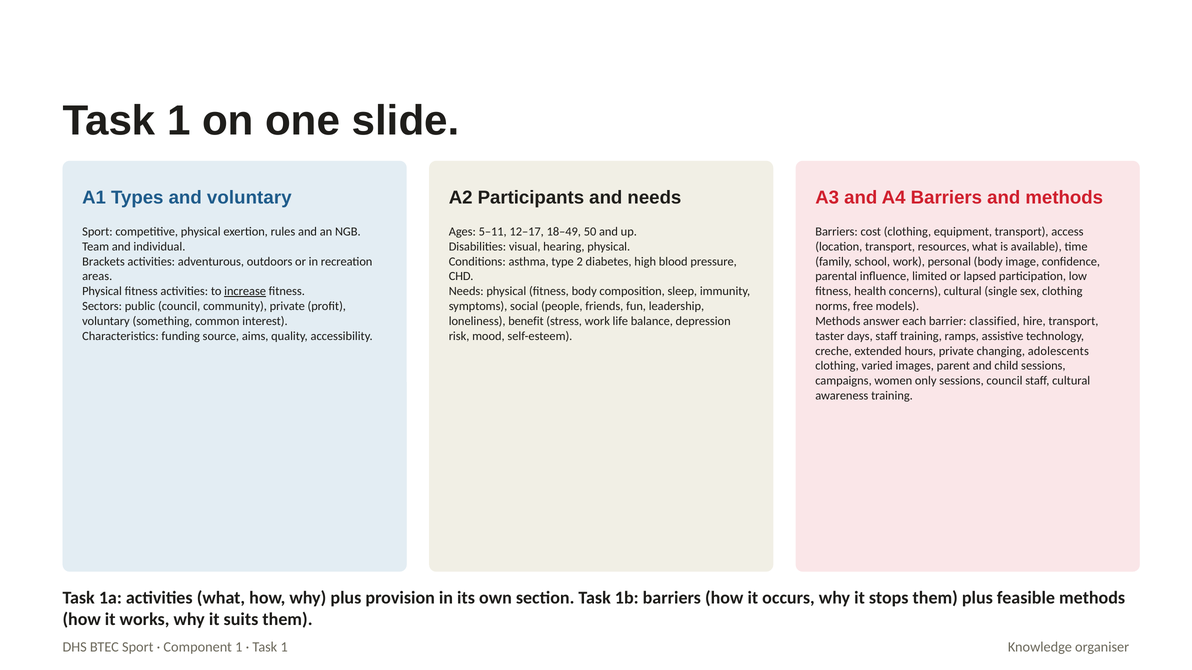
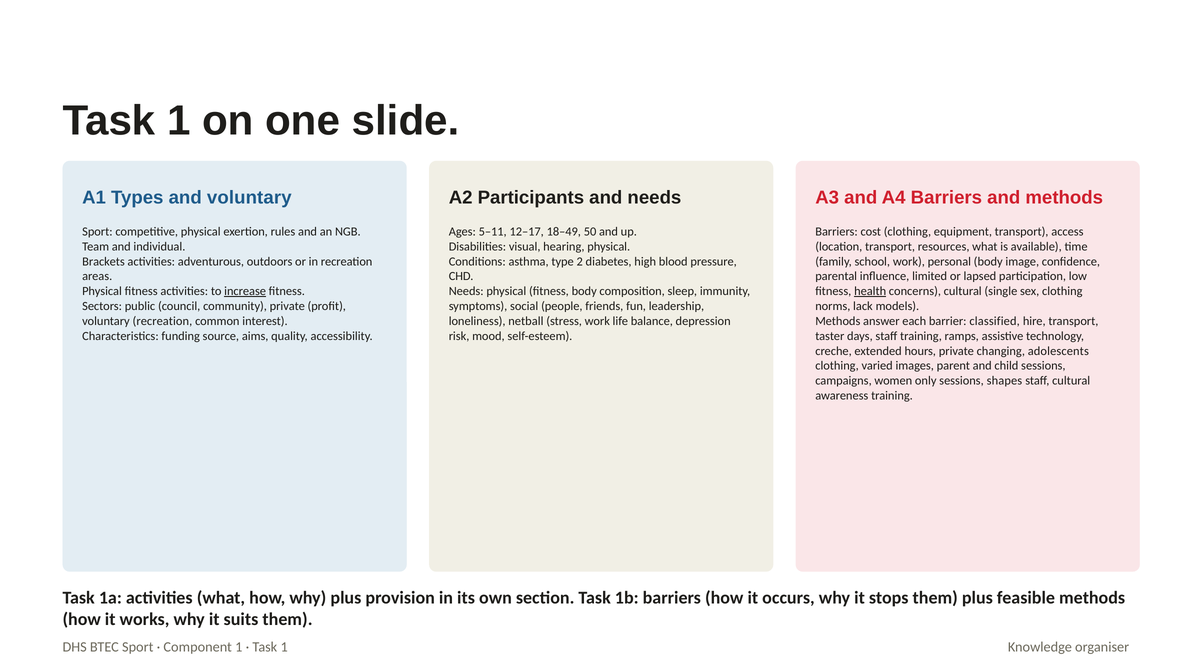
health underline: none -> present (870, 291)
free: free -> lack (863, 306)
voluntary something: something -> recreation (162, 321)
benefit: benefit -> netball (526, 321)
sessions council: council -> shapes (1004, 381)
